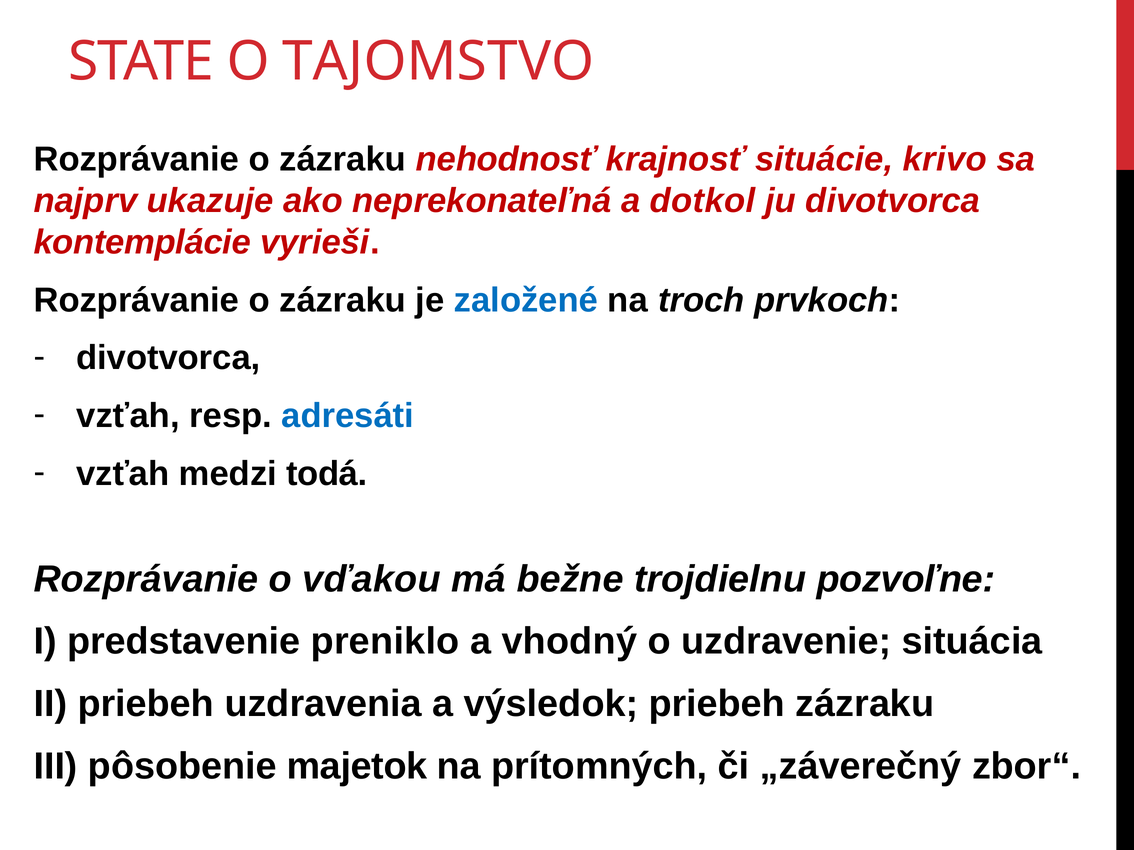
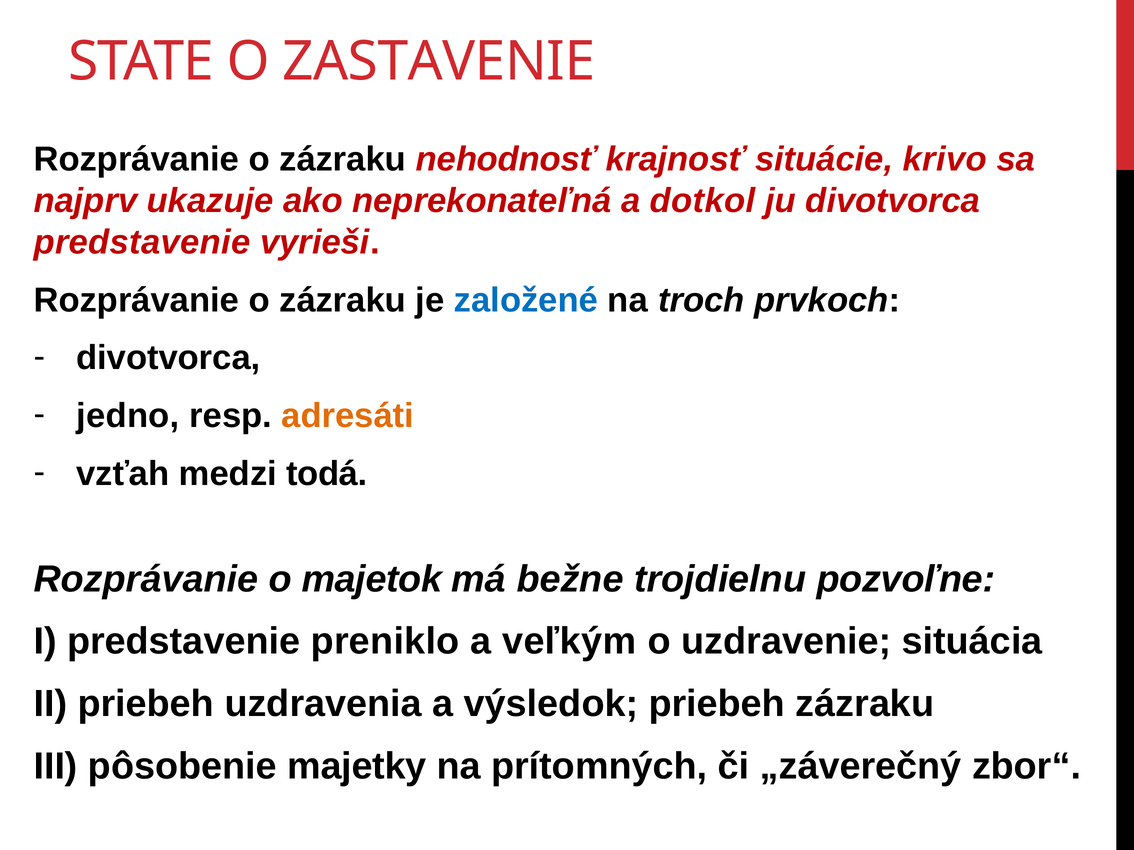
TAJOMSTVO: TAJOMSTVO -> ZASTAVENIE (439, 61)
kontemplácie: kontemplácie -> predstavenie (142, 242)
vzťah: vzťah -> jedno (128, 416)
adresáti colour: blue -> orange (348, 416)
vďakou: vďakou -> majetok (372, 579)
vhodný: vhodný -> veľkým (569, 642)
majetok: majetok -> majetky (357, 767)
